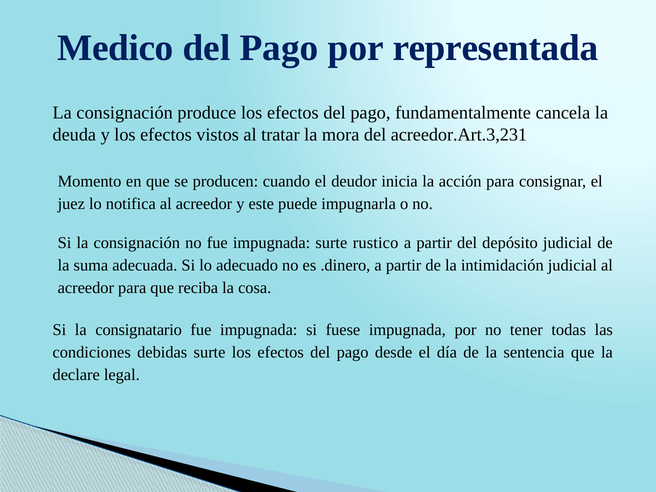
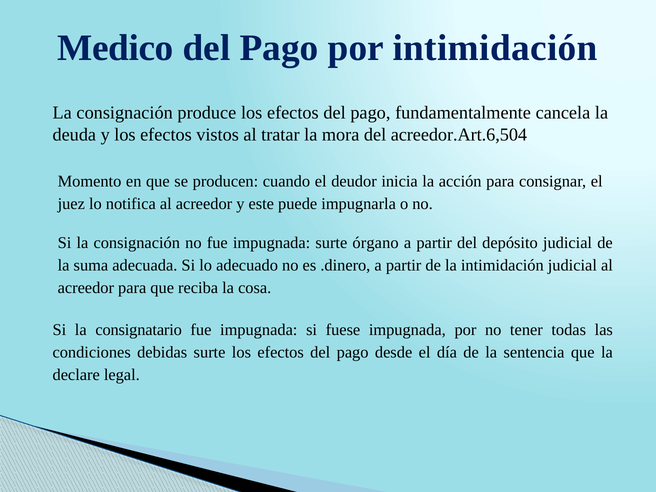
por representada: representada -> intimidación (495, 48)
acreedor.Art.3,231: acreedor.Art.3,231 -> acreedor.Art.6,504 (459, 135)
rustico: rustico -> órgano (376, 243)
